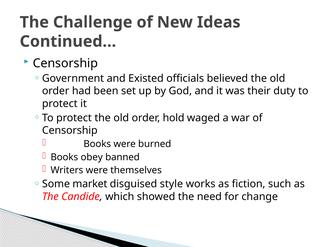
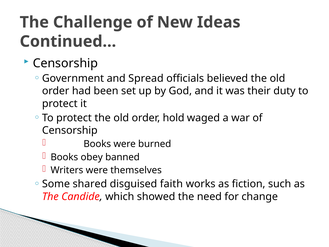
Existed: Existed -> Spread (146, 78)
market: market -> shared (90, 184)
style: style -> faith (171, 184)
